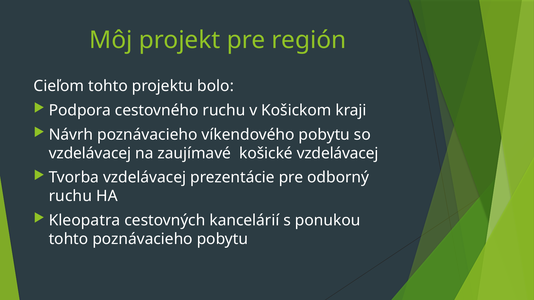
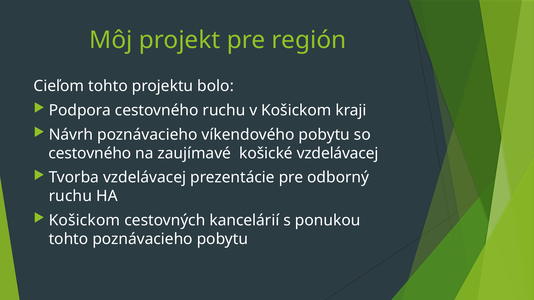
vzdelávacej: vzdelávacej -> cestovného (90, 153)
Kleopatra: Kleopatra -> Košickom (84, 221)
